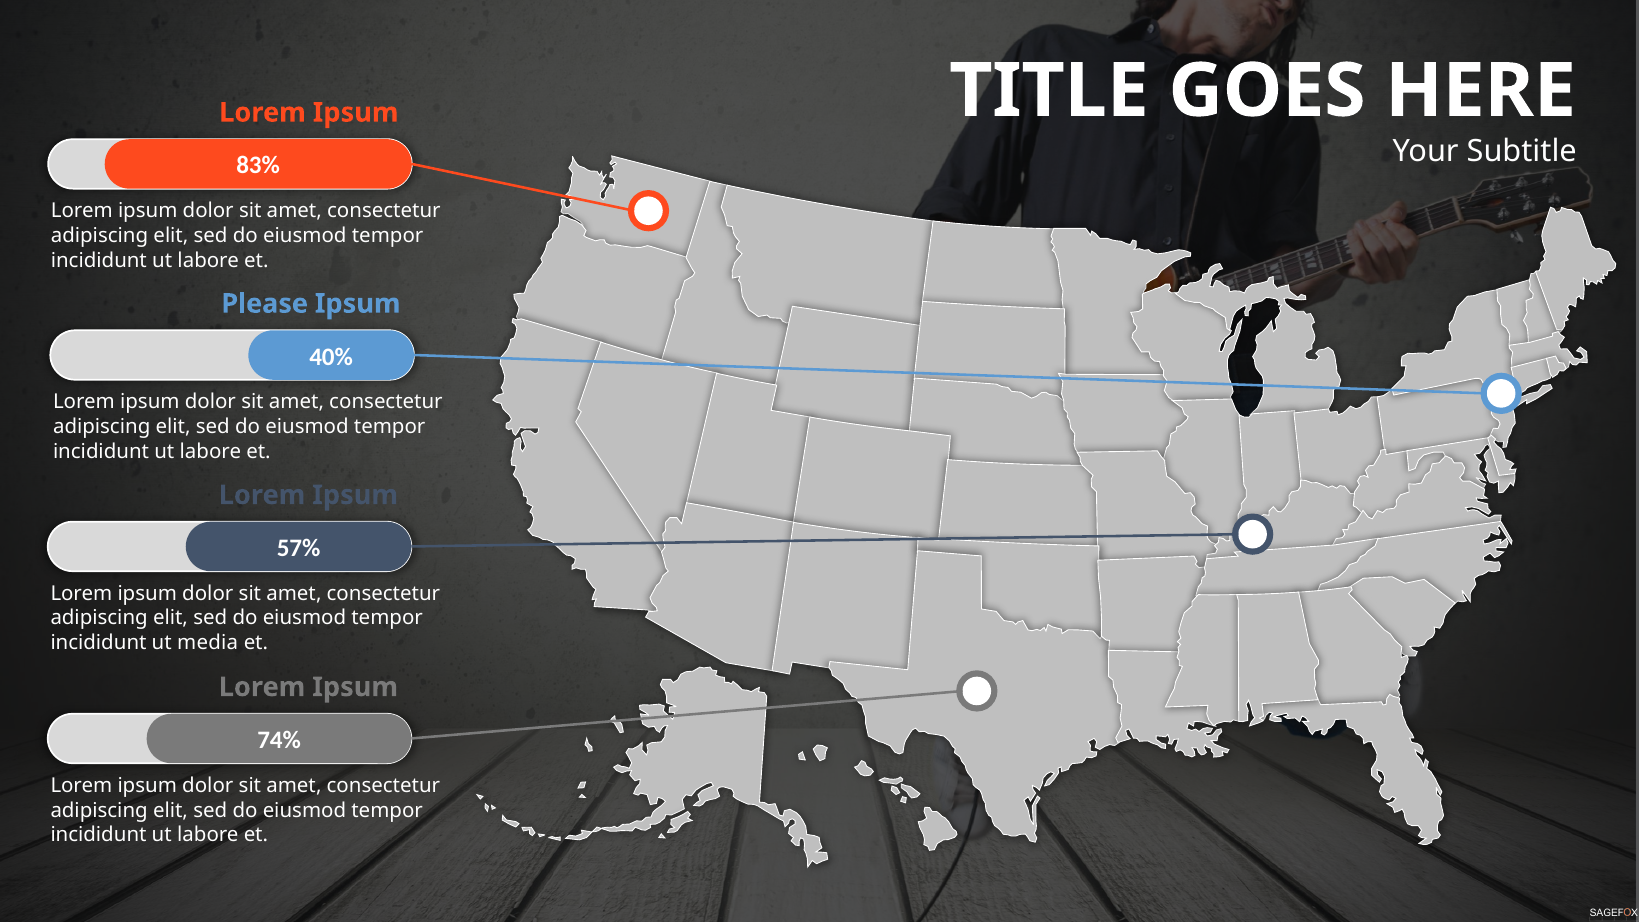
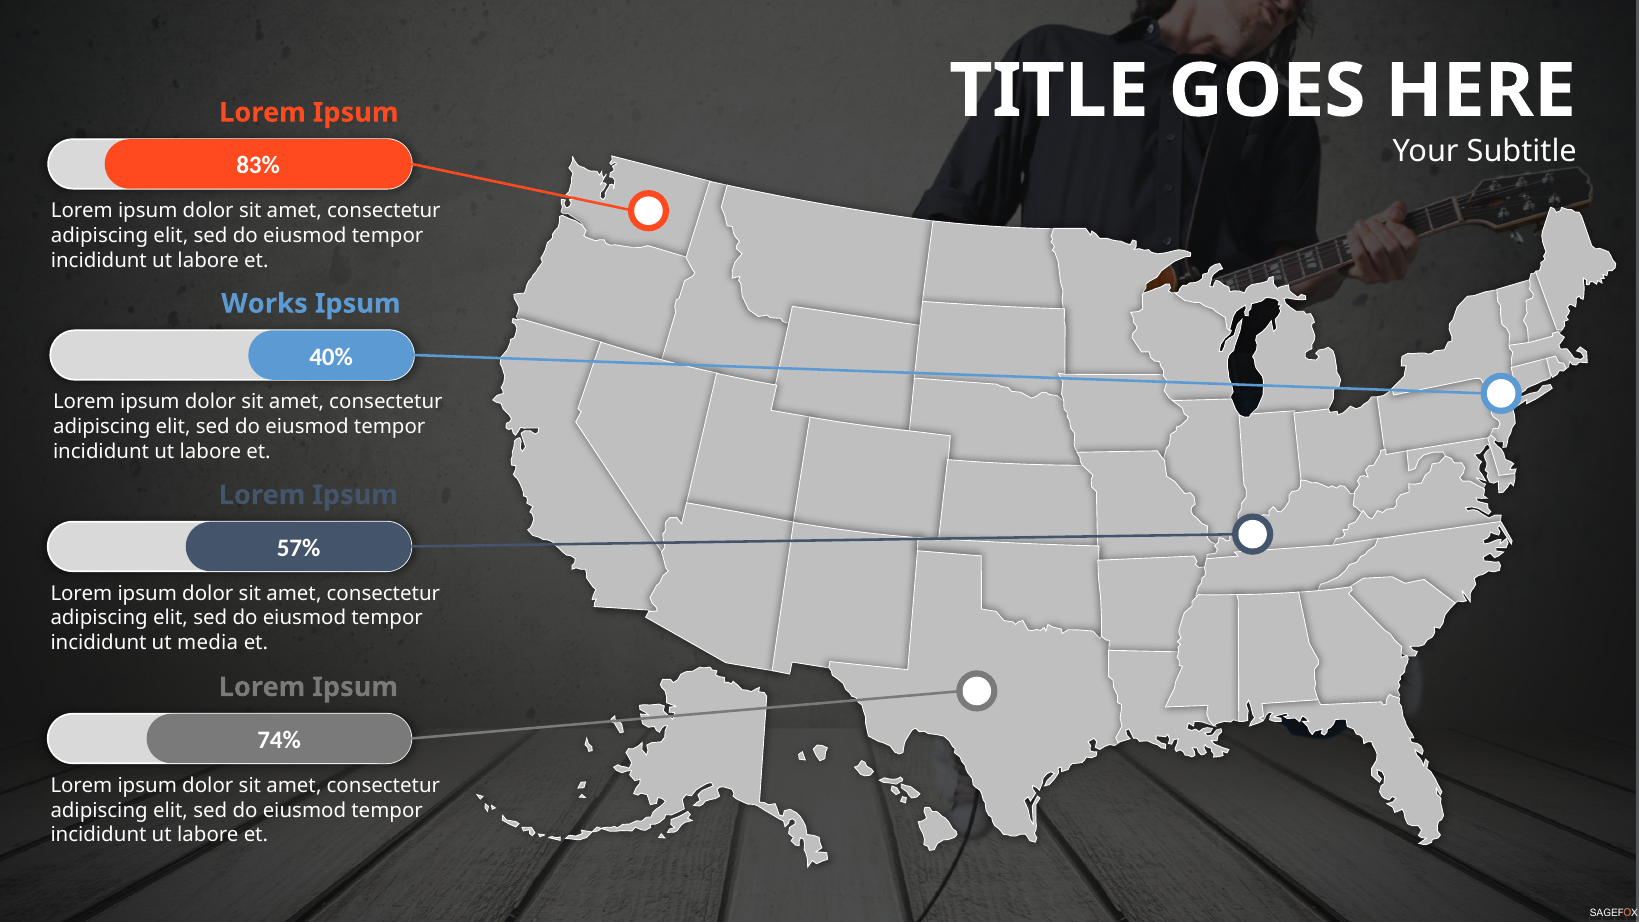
Please: Please -> Works (265, 304)
